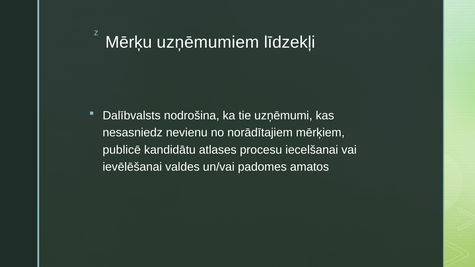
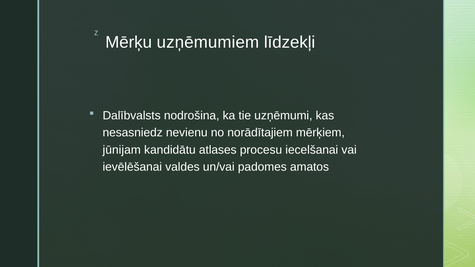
publicē: publicē -> jūnijam (122, 150)
